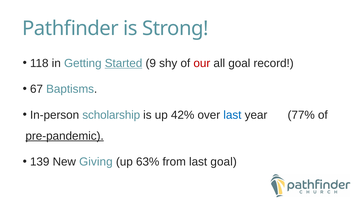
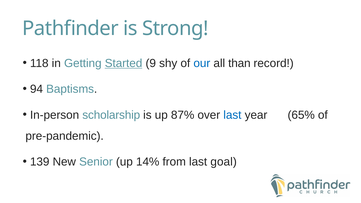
our colour: red -> blue (202, 63)
all goal: goal -> than (239, 63)
67: 67 -> 94 (36, 89)
42%: 42% -> 87% (183, 115)
77%: 77% -> 65% (301, 115)
pre-pandemic underline: present -> none (65, 136)
Giving: Giving -> Senior (96, 162)
63%: 63% -> 14% (148, 162)
